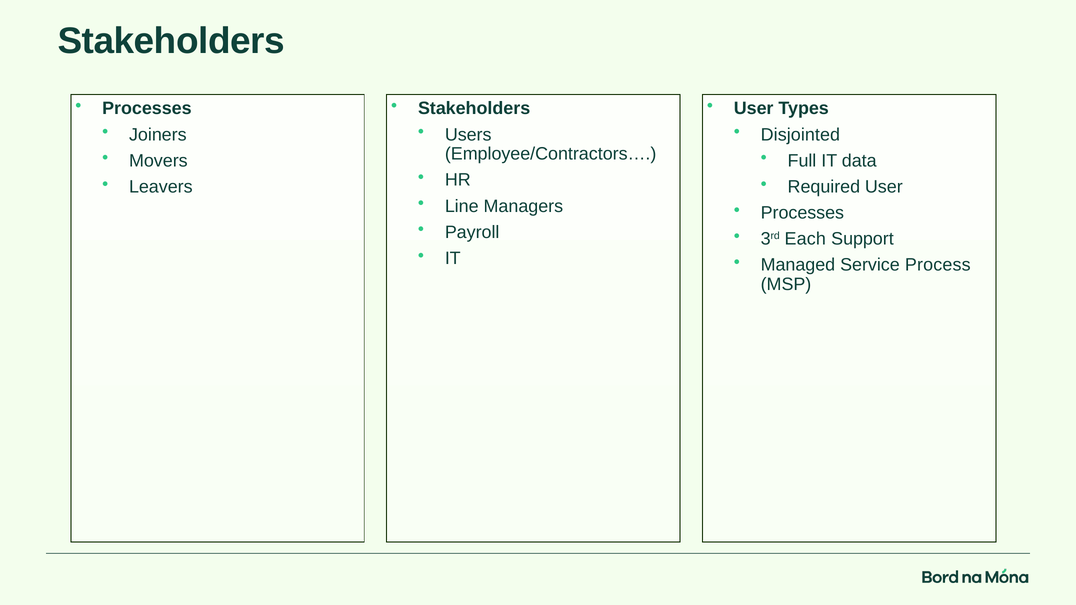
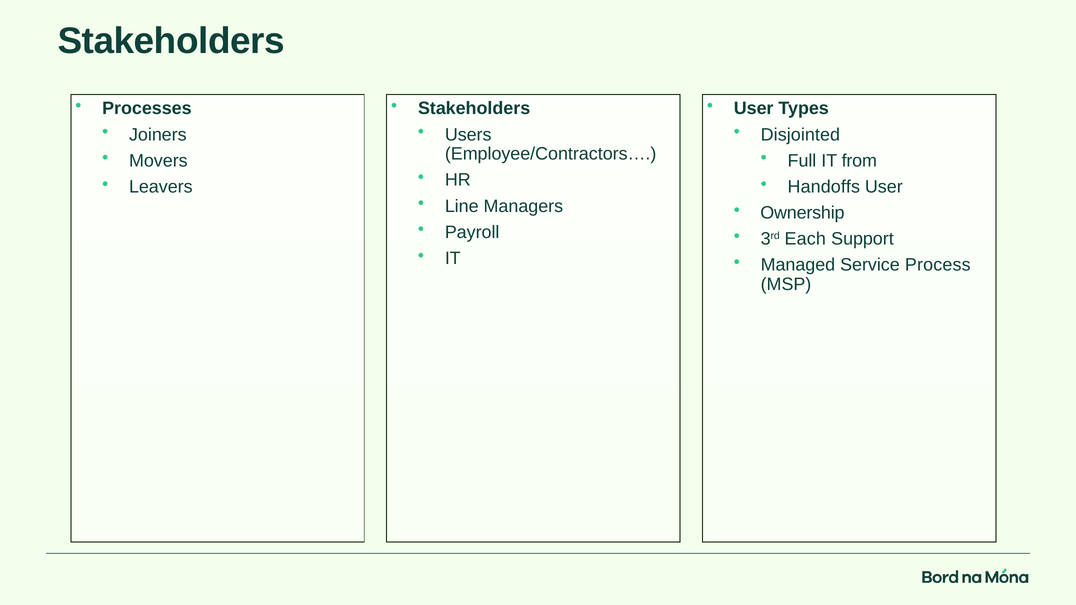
data: data -> from (859, 161)
Required: Required -> Handoffs (824, 187)
Processes: Processes -> Ownership (802, 213)
